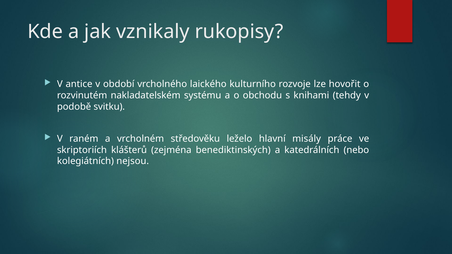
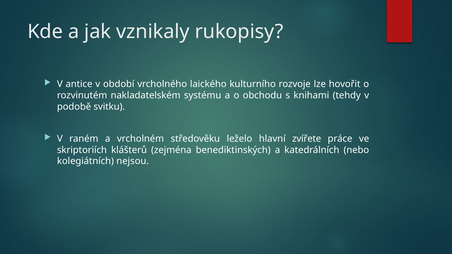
misály: misály -> zvířete (307, 139)
